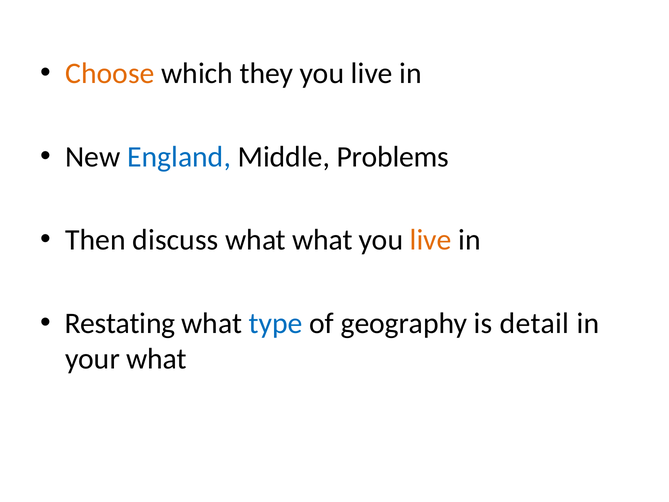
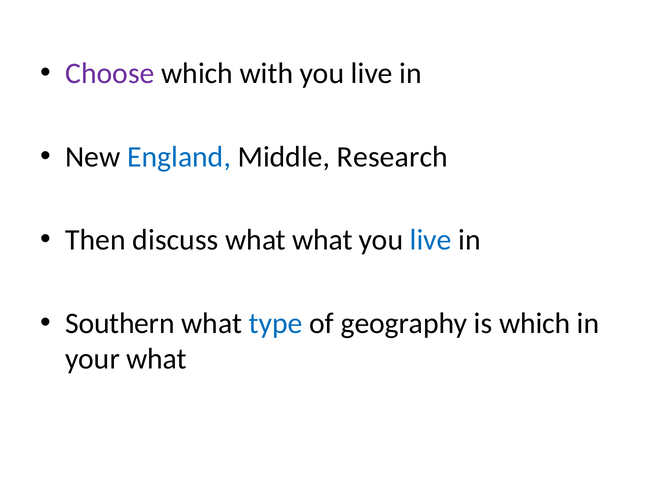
Choose colour: orange -> purple (110, 73)
they: they -> with (266, 73)
Problems: Problems -> Research (393, 157)
live colour: orange -> blue (431, 240)
Restating: Restating -> Southern (120, 323)
is detail: detail -> which (535, 323)
